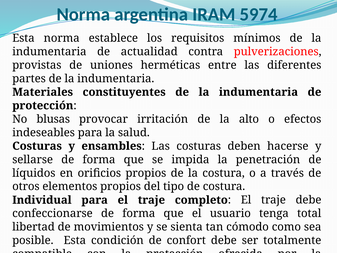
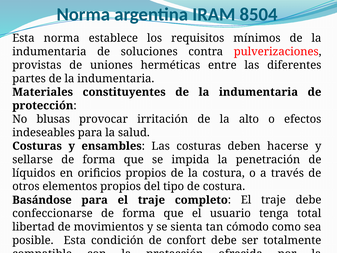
5974: 5974 -> 8504 (259, 14)
actualidad: actualidad -> soluciones (149, 52)
Individual: Individual -> Basándose (42, 200)
